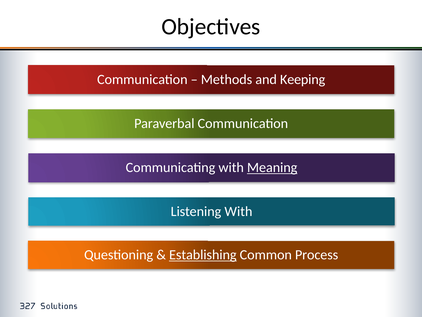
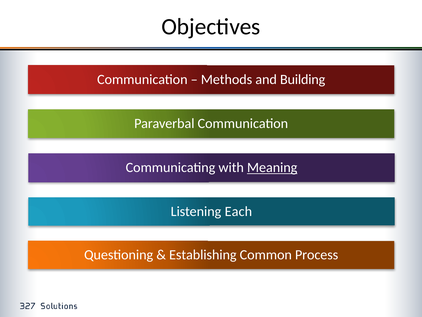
Keeping: Keeping -> Building (303, 79)
With: With -> Each (238, 211)
Establishing underline: present -> none (203, 254)
